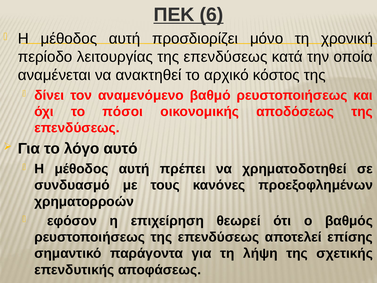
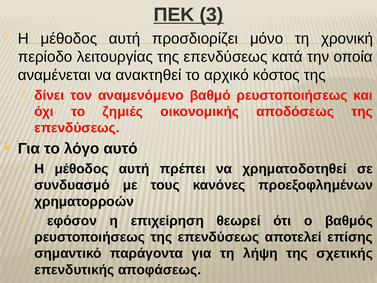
6: 6 -> 3 (212, 15)
πόσοι: πόσοι -> ζημιές (123, 112)
